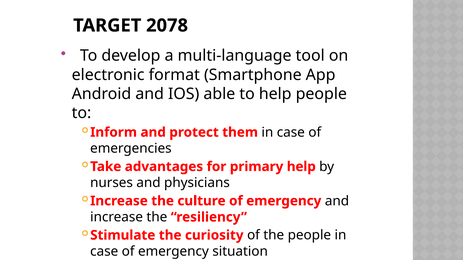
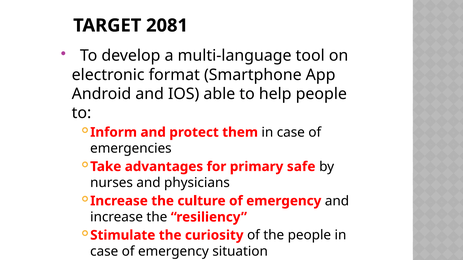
2078: 2078 -> 2081 (167, 26)
primary help: help -> safe (301, 167)
